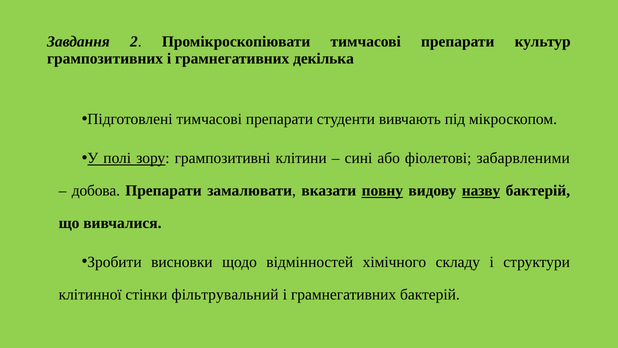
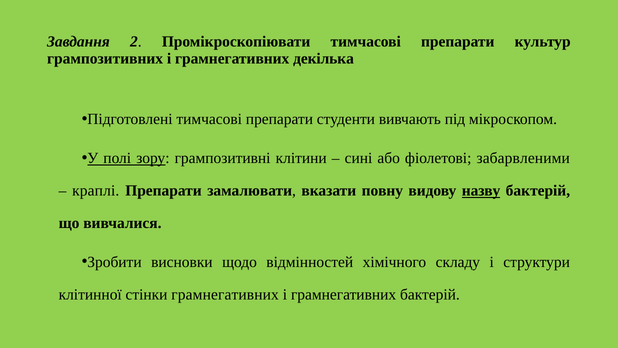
добова: добова -> краплі (96, 190)
повну underline: present -> none (382, 190)
стінки фільтрувальний: фільтрувальний -> грамнегативних (225, 294)
